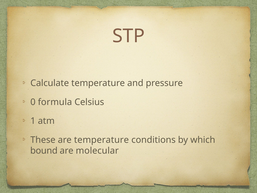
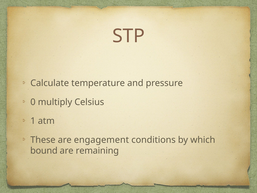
formula: formula -> multiply (55, 102)
are temperature: temperature -> engagement (101, 140)
molecular: molecular -> remaining (97, 151)
